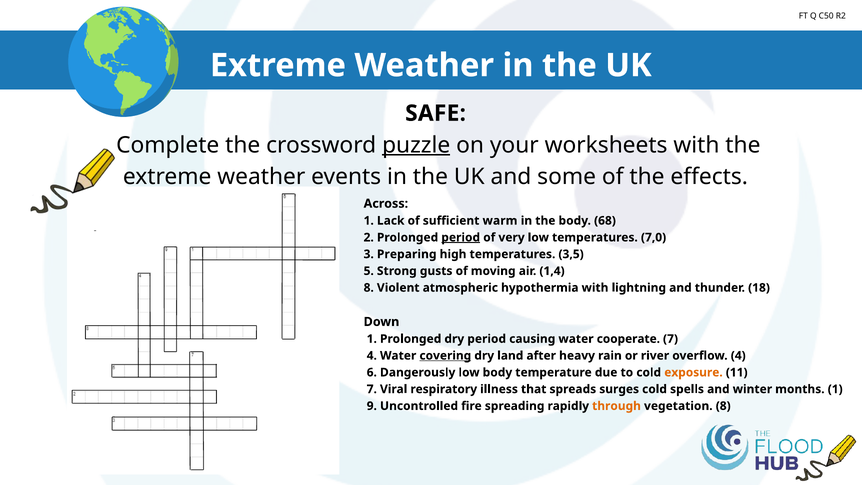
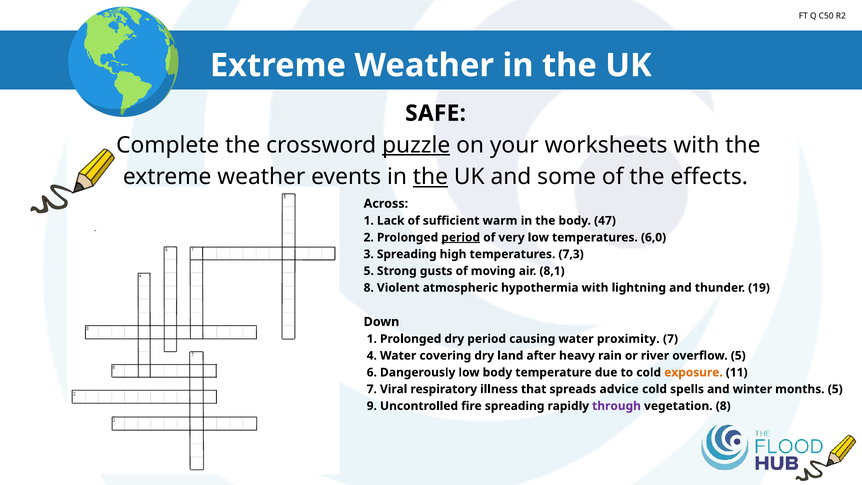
the underline: none -> present (430, 177)
68: 68 -> 47 (605, 221)
7,0: 7,0 -> 6,0 (654, 237)
Preparing: Preparing -> Spreading (407, 254)
3,5: 3,5 -> 7,3 (571, 254)
1,4: 1,4 -> 8,1 (552, 271)
18: 18 -> 19 (759, 288)
cooperate: cooperate -> proximity (628, 339)
covering underline: present -> none (445, 356)
overflow 4: 4 -> 5 (738, 356)
surges: surges -> advice (619, 389)
months 1: 1 -> 5 (835, 389)
through colour: orange -> purple (616, 406)
